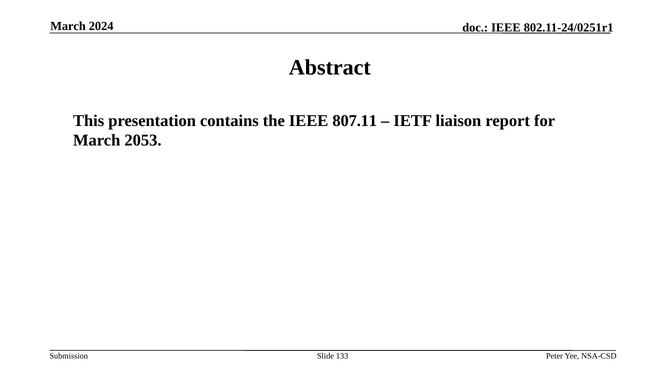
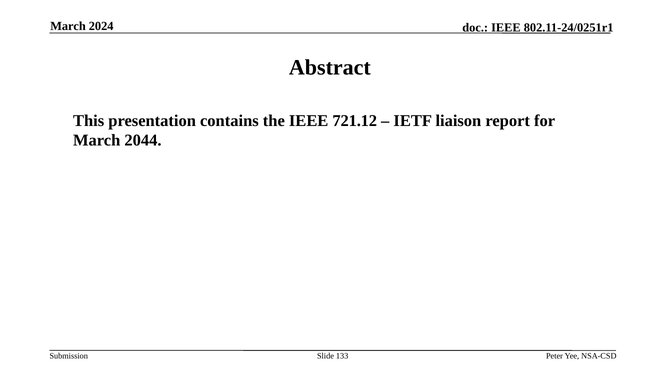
807.11: 807.11 -> 721.12 (355, 121)
2053: 2053 -> 2044 (143, 141)
